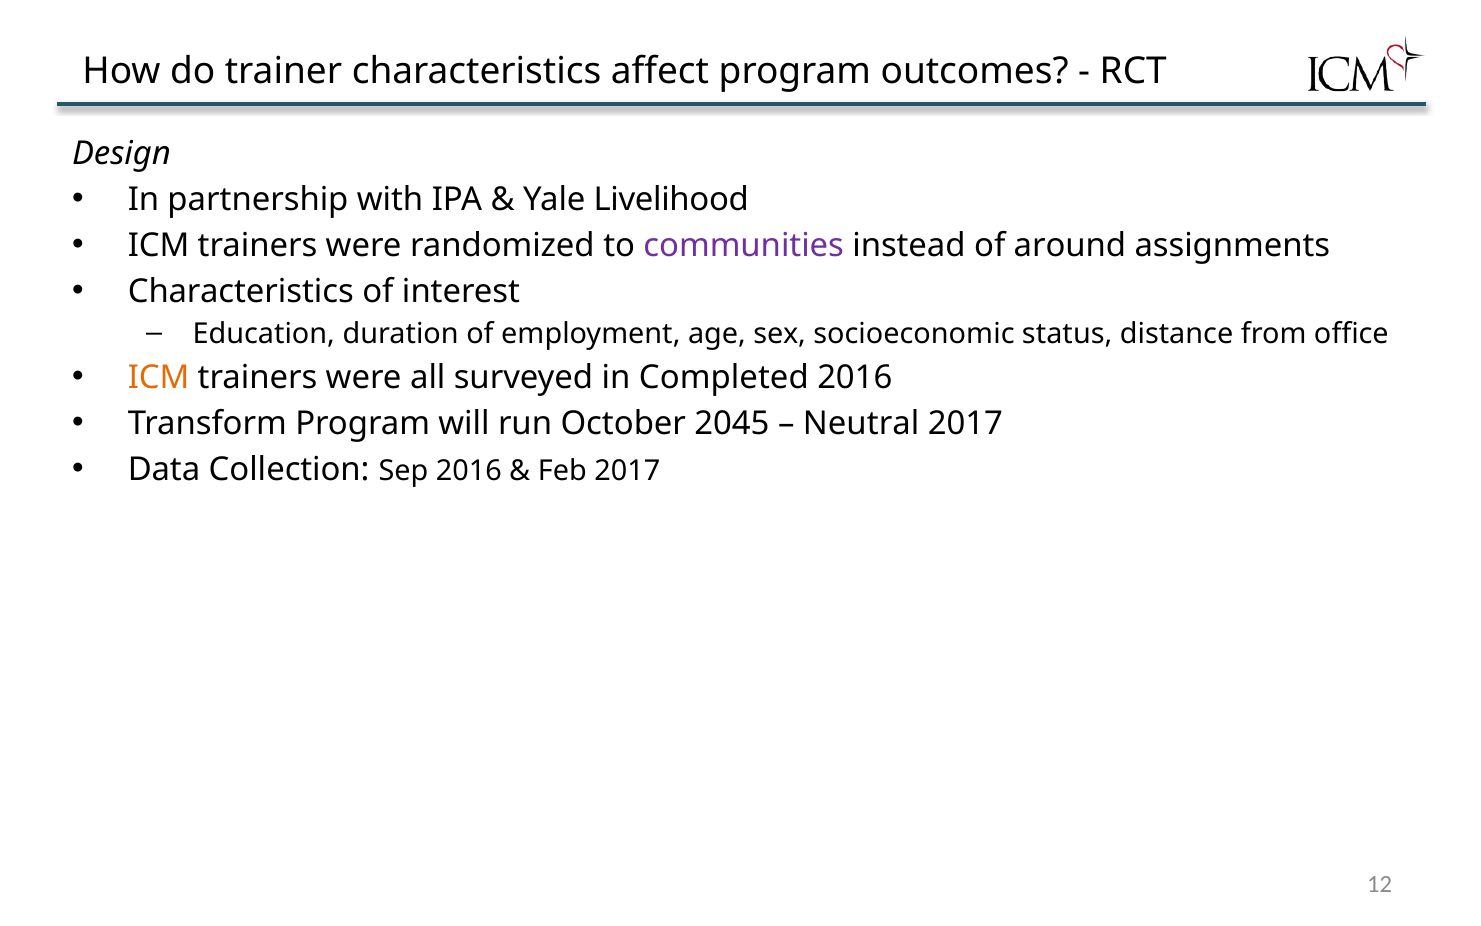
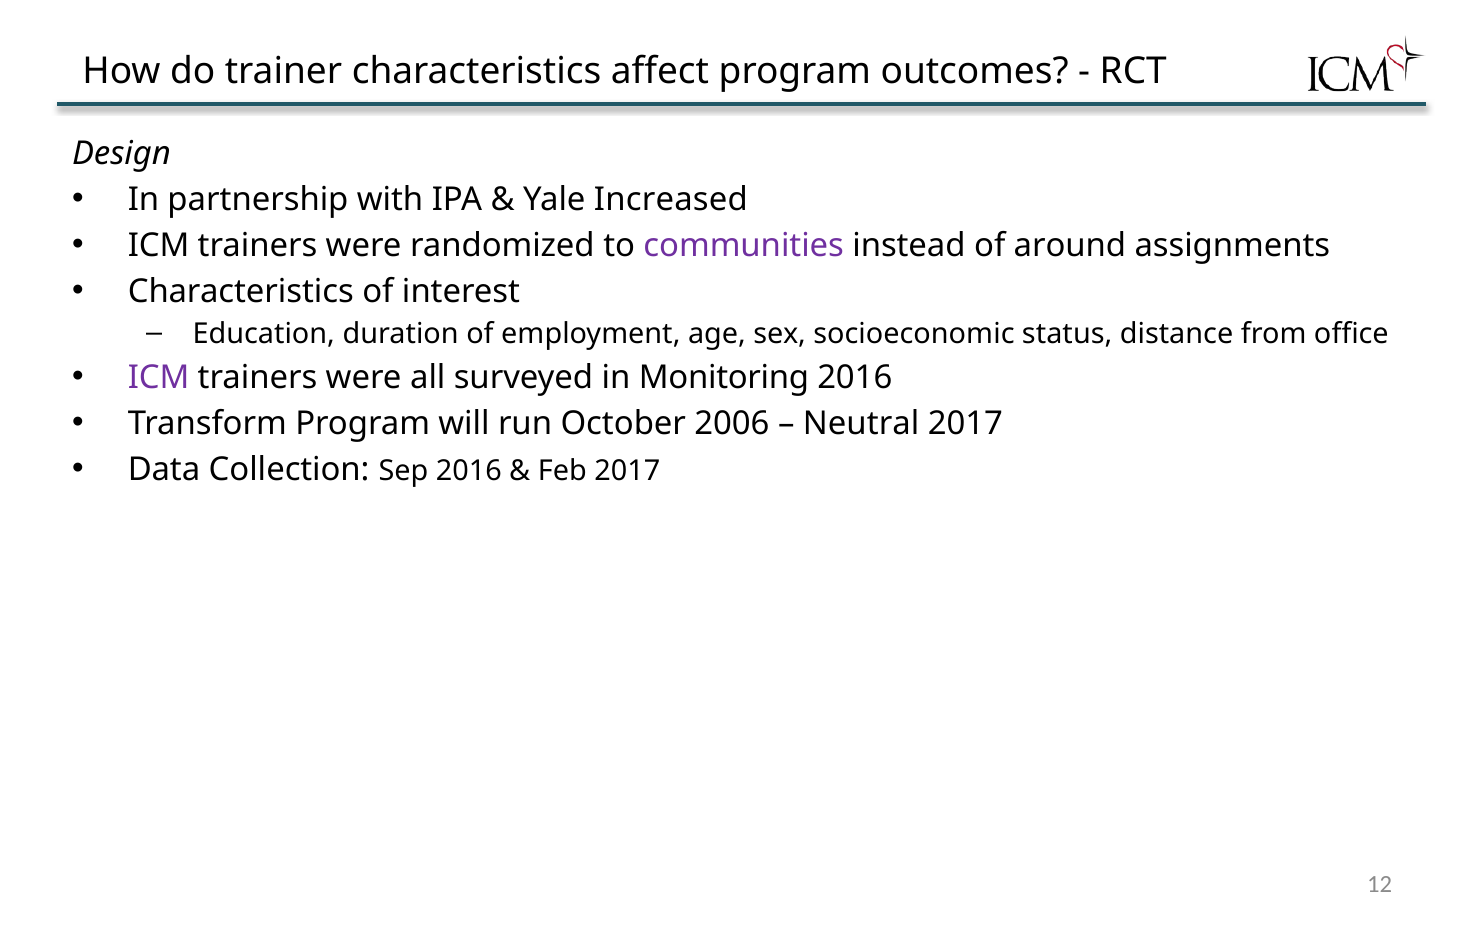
Livelihood: Livelihood -> Increased (671, 199)
ICM colour: orange -> purple (159, 378)
Completed: Completed -> Monitoring (724, 378)
2045: 2045 -> 2006 (732, 424)
